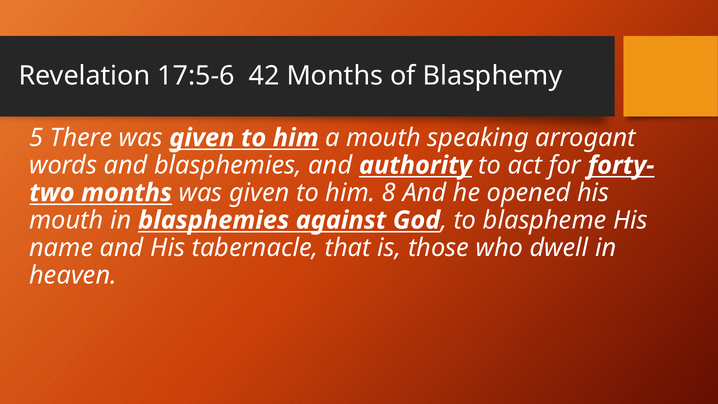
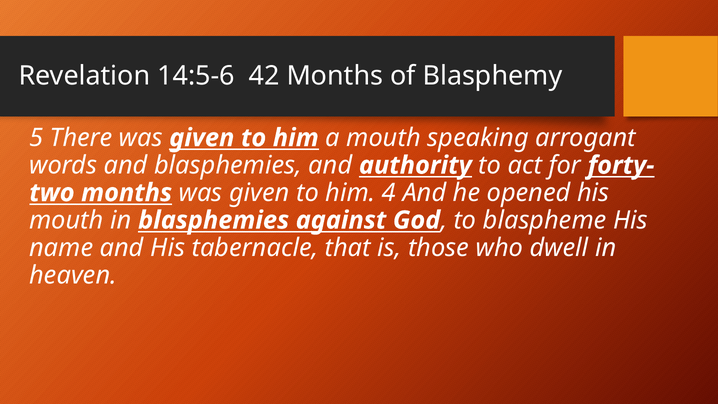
17:5-6: 17:5-6 -> 14:5-6 (196, 76)
8: 8 -> 4 (389, 193)
